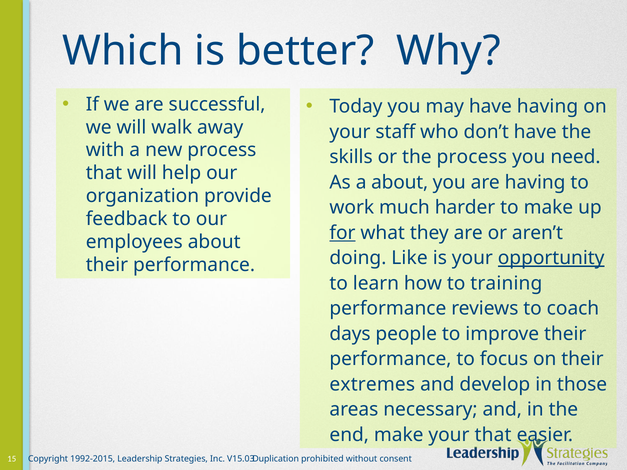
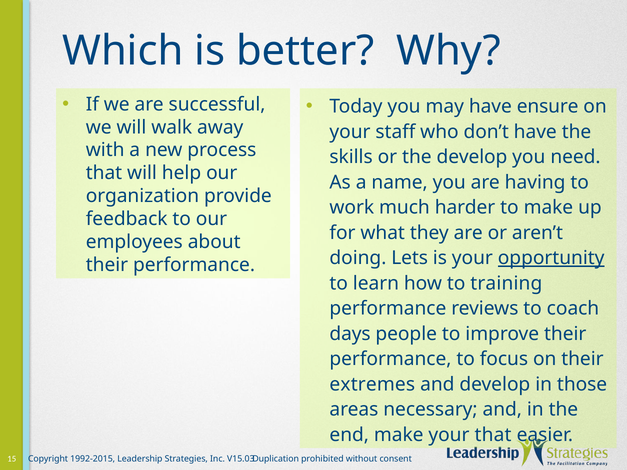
have having: having -> ensure (548, 107)
the process: process -> develop (472, 157)
a about: about -> name (400, 182)
for underline: present -> none (343, 233)
Like: Like -> Lets (410, 258)
